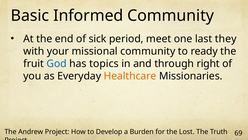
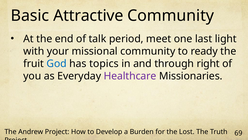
Informed: Informed -> Attractive (88, 16)
sick: sick -> talk (98, 39)
they: they -> light (226, 39)
Healthcare colour: orange -> purple (130, 76)
